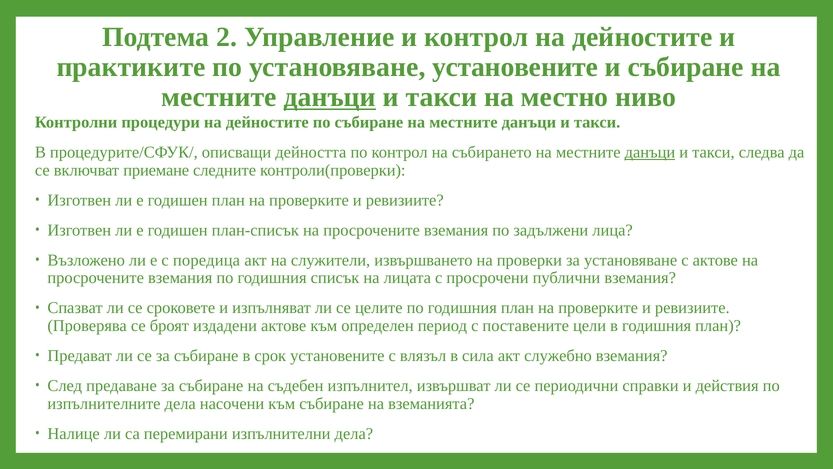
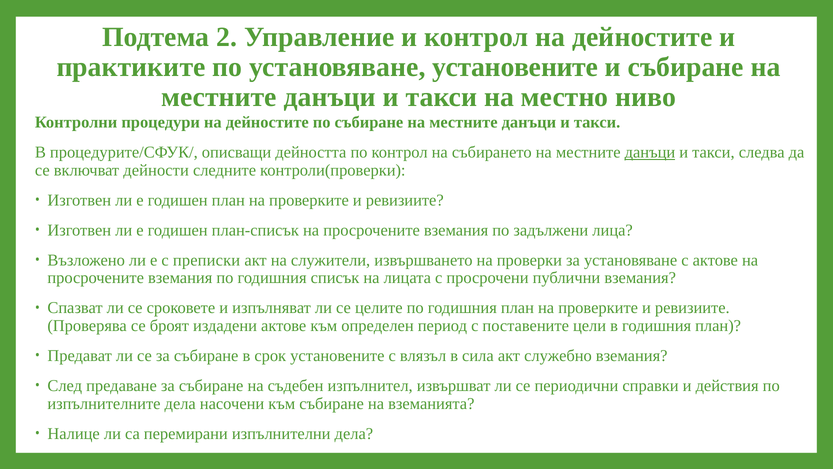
данъци underline: present -> none (330, 97)
приемане: приемане -> дейности (156, 170)
поредица: поредица -> преписки (207, 260)
